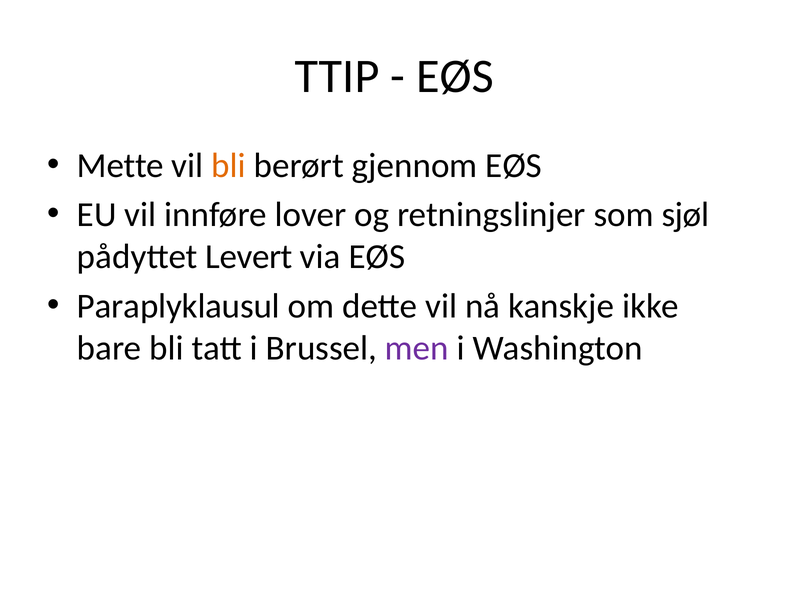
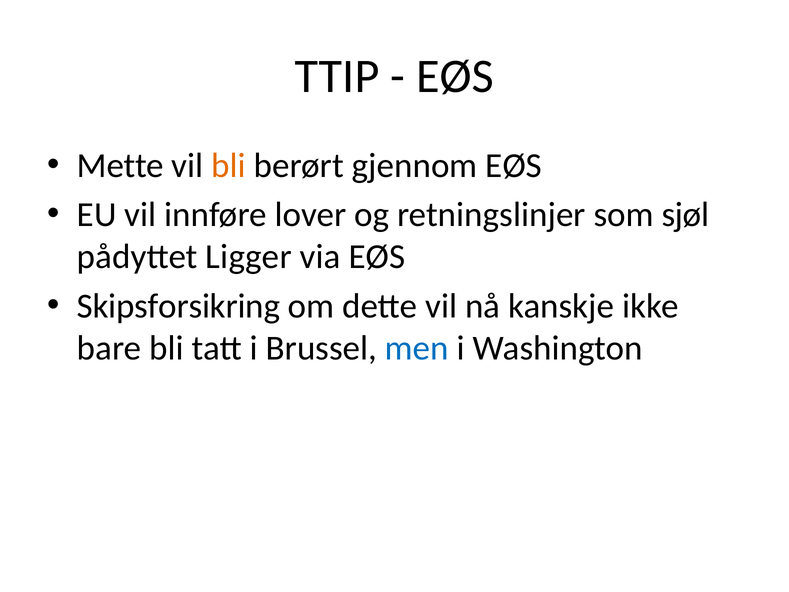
Levert: Levert -> Ligger (249, 257)
Paraplyklausul: Paraplyklausul -> Skipsforsikring (178, 306)
men colour: purple -> blue (417, 348)
